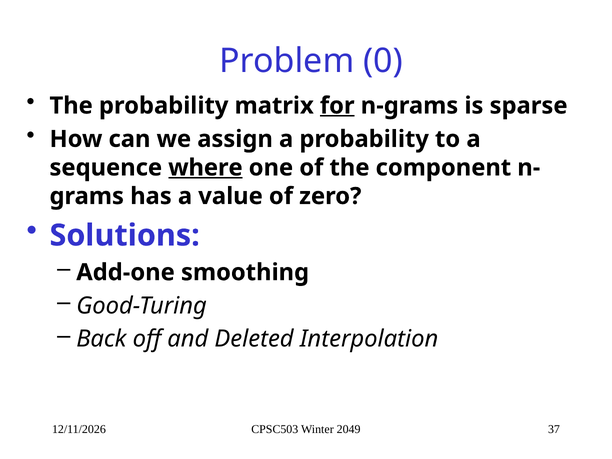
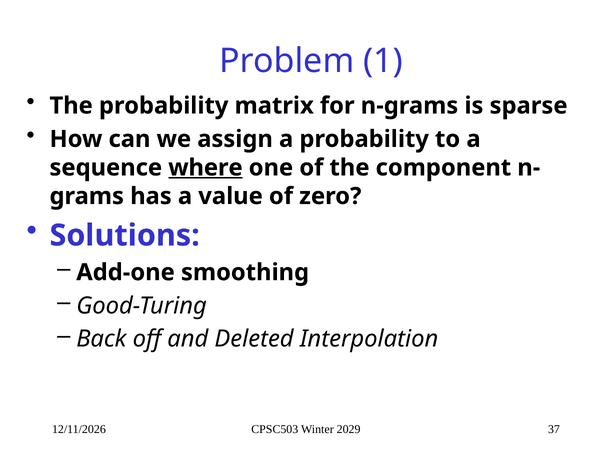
0: 0 -> 1 (383, 61)
for underline: present -> none (337, 106)
2049: 2049 -> 2029 (349, 429)
